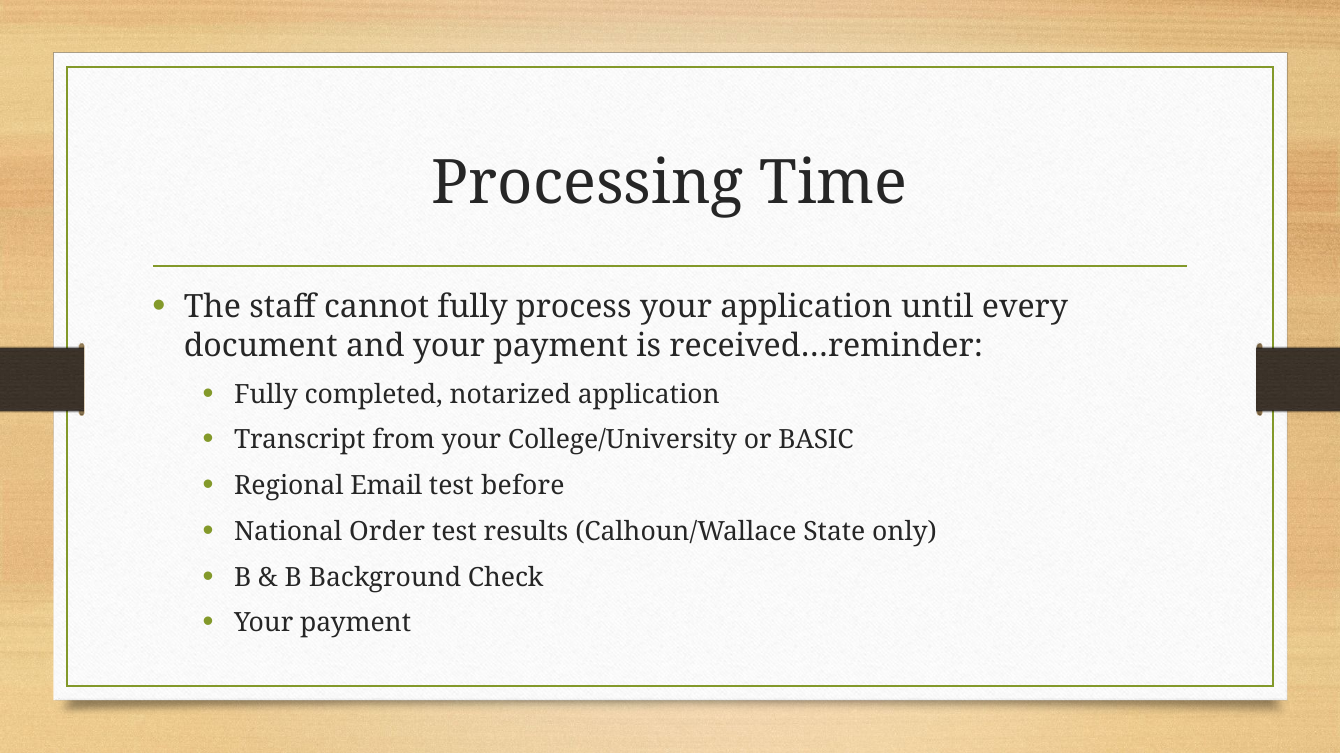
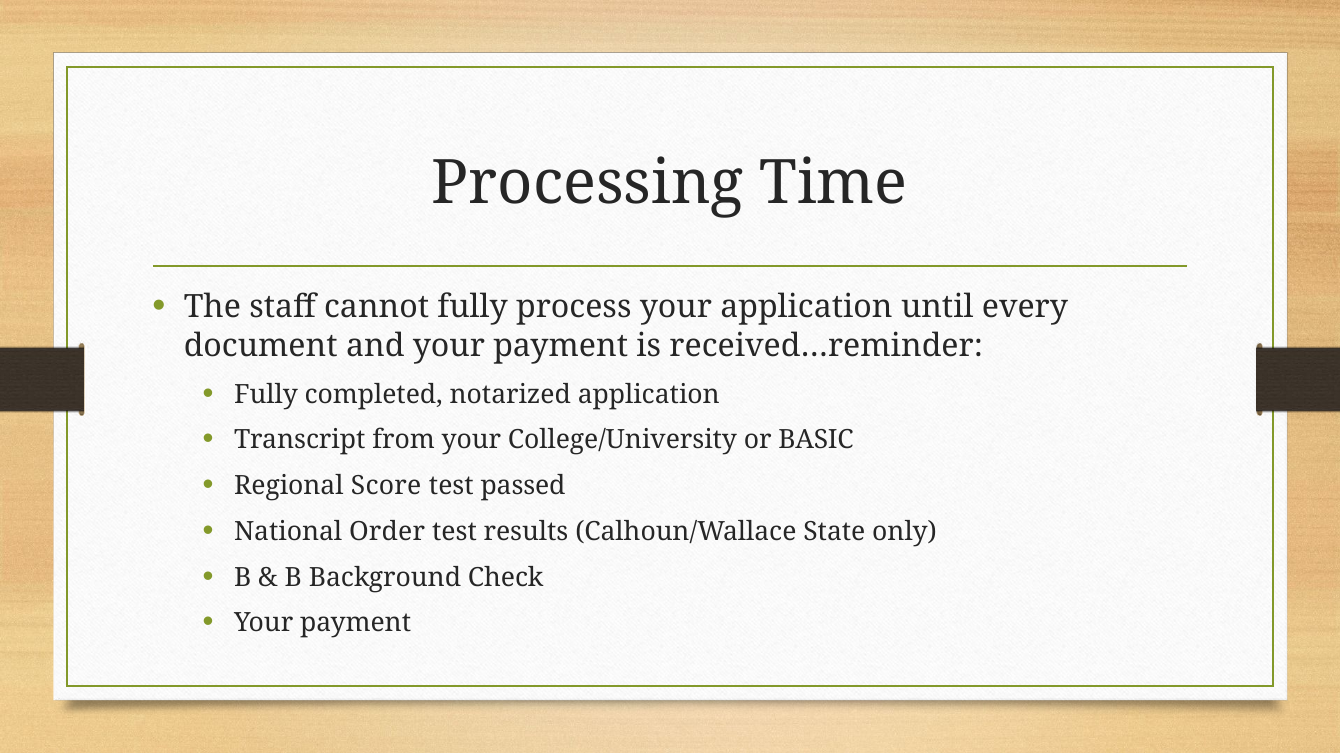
Email: Email -> Score (386, 486)
before: before -> passed (523, 486)
